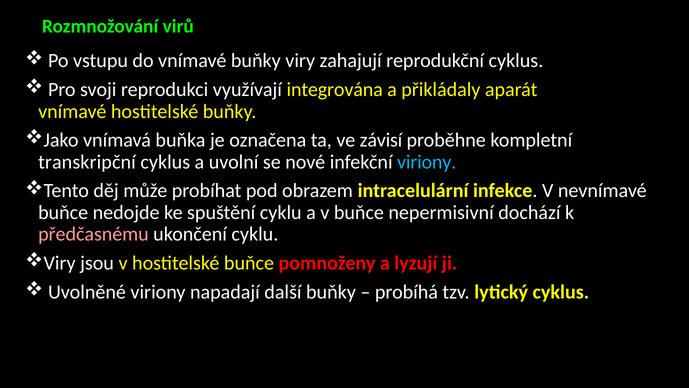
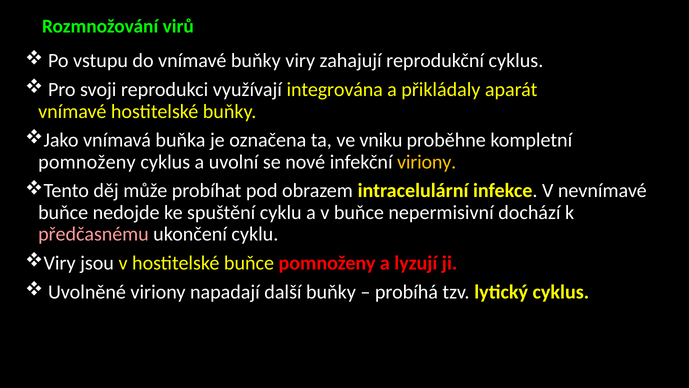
závisí: závisí -> vniku (381, 140)
transkripční: transkripční -> pomnoženy (87, 162)
viriony colour: light blue -> yellow (427, 162)
